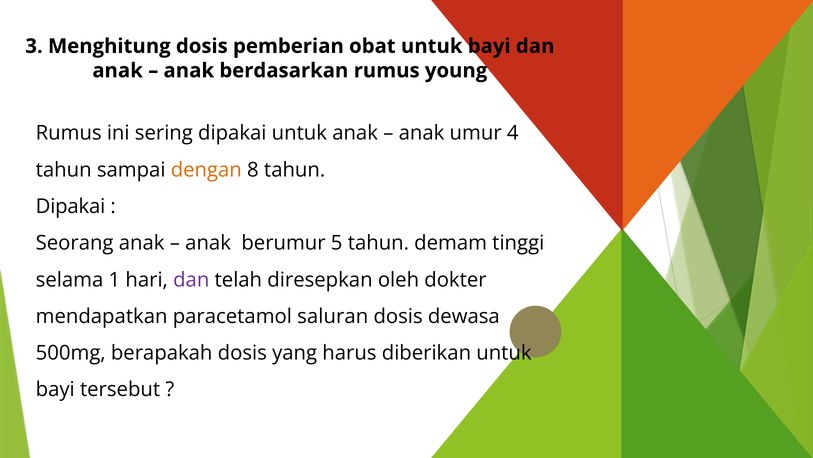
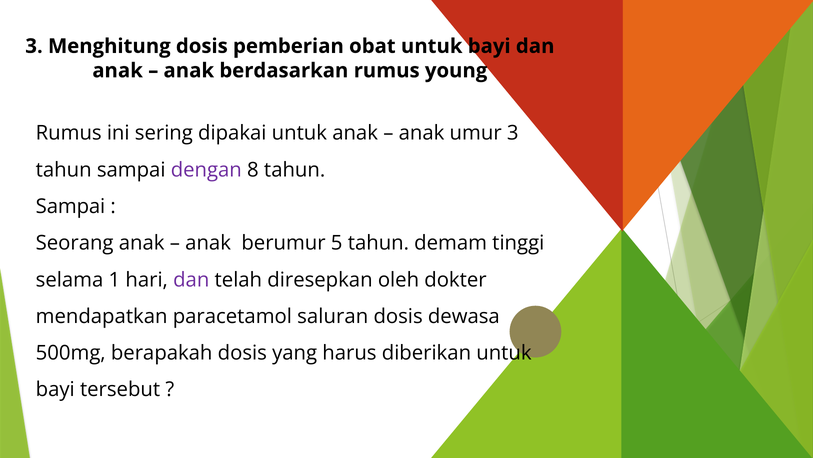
umur 4: 4 -> 3 (513, 133)
dengan colour: orange -> purple (206, 170)
Dipakai: Dipakai -> Sampai (70, 206)
